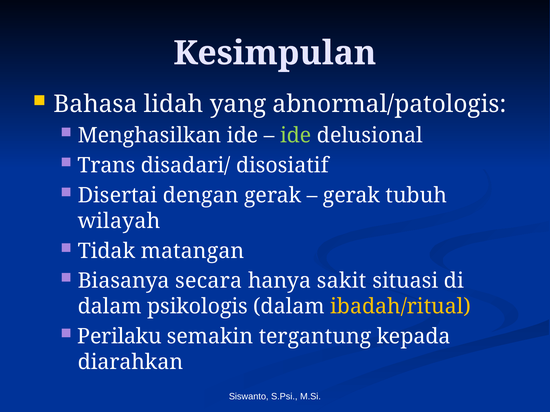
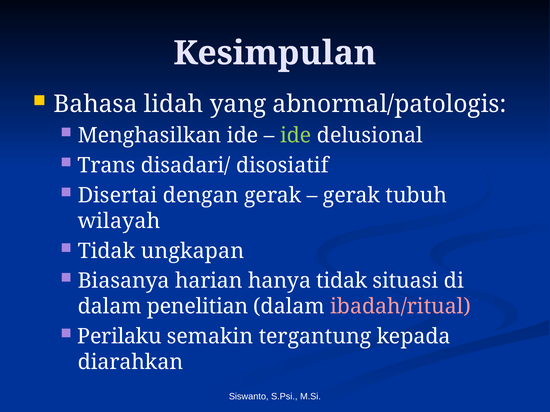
matangan: matangan -> ungkapan (192, 251)
secara: secara -> harian (209, 281)
hanya sakit: sakit -> tidak (342, 281)
psikologis: psikologis -> penelitian (198, 307)
ibadah/ritual colour: yellow -> pink (401, 307)
